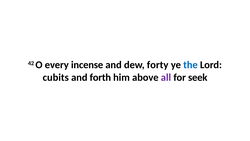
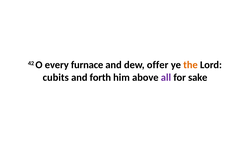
incense: incense -> furnace (87, 65)
forty: forty -> offer (158, 65)
the colour: blue -> orange (190, 65)
seek: seek -> sake (198, 77)
